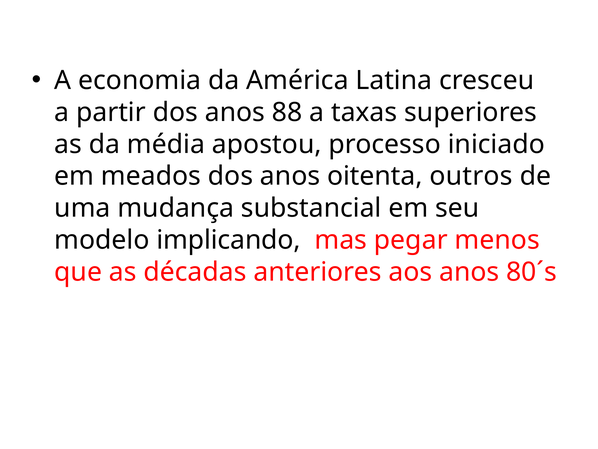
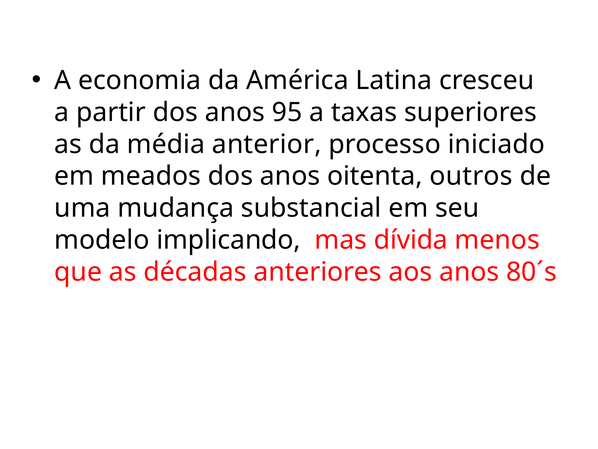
88: 88 -> 95 (287, 112)
apostou: apostou -> anterior (267, 144)
pegar: pegar -> dívida (411, 240)
